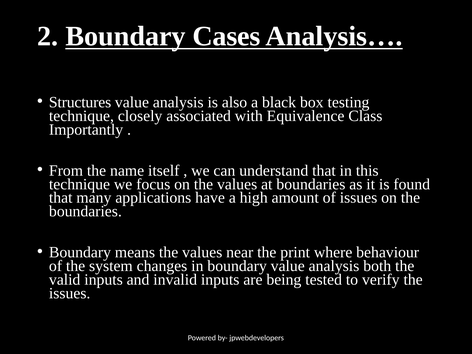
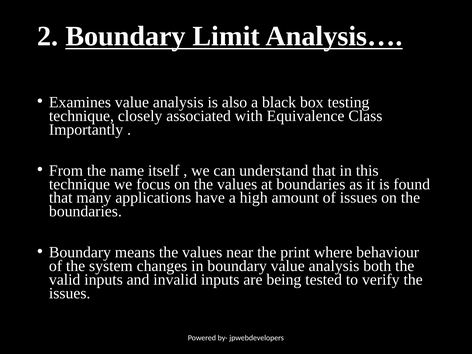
Cases: Cases -> Limit (226, 36)
Structures: Structures -> Examines (80, 102)
